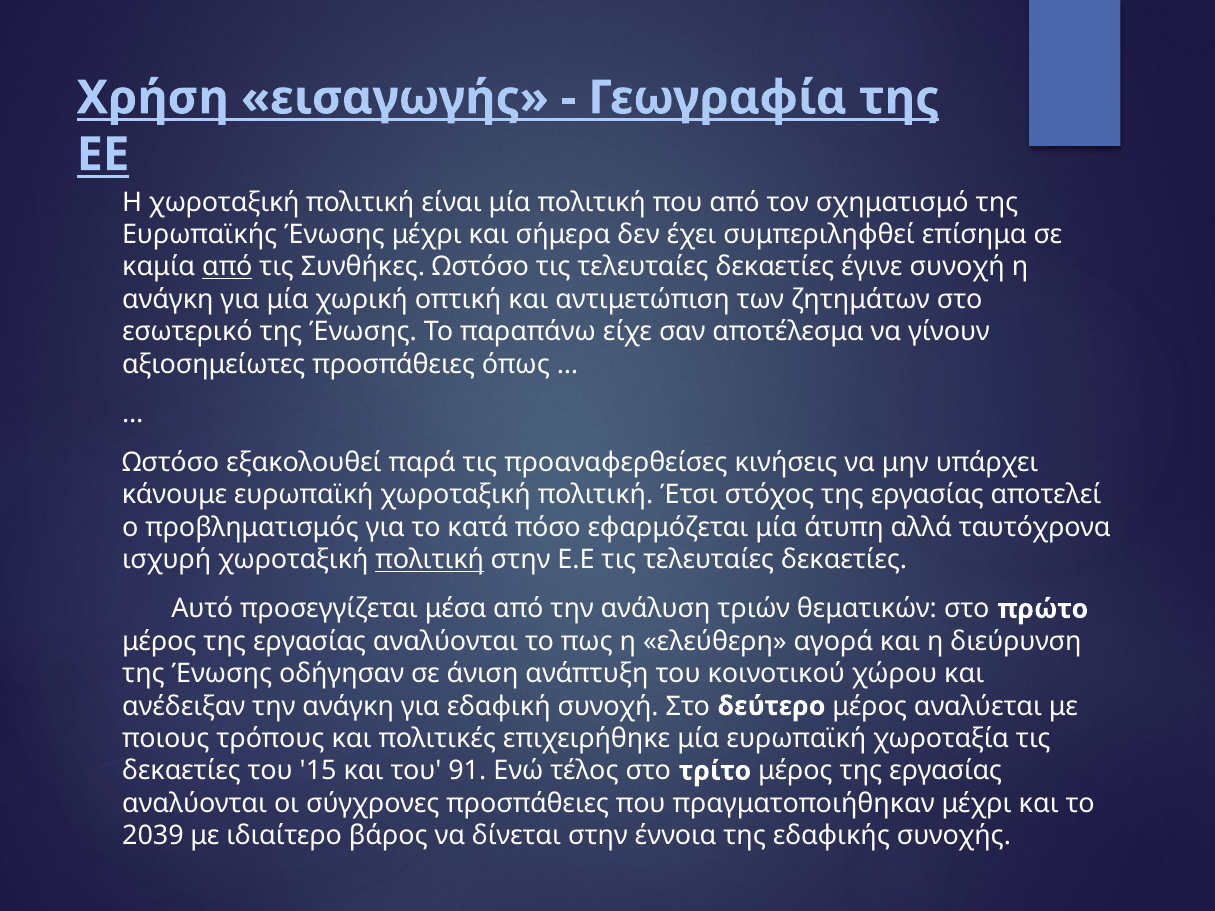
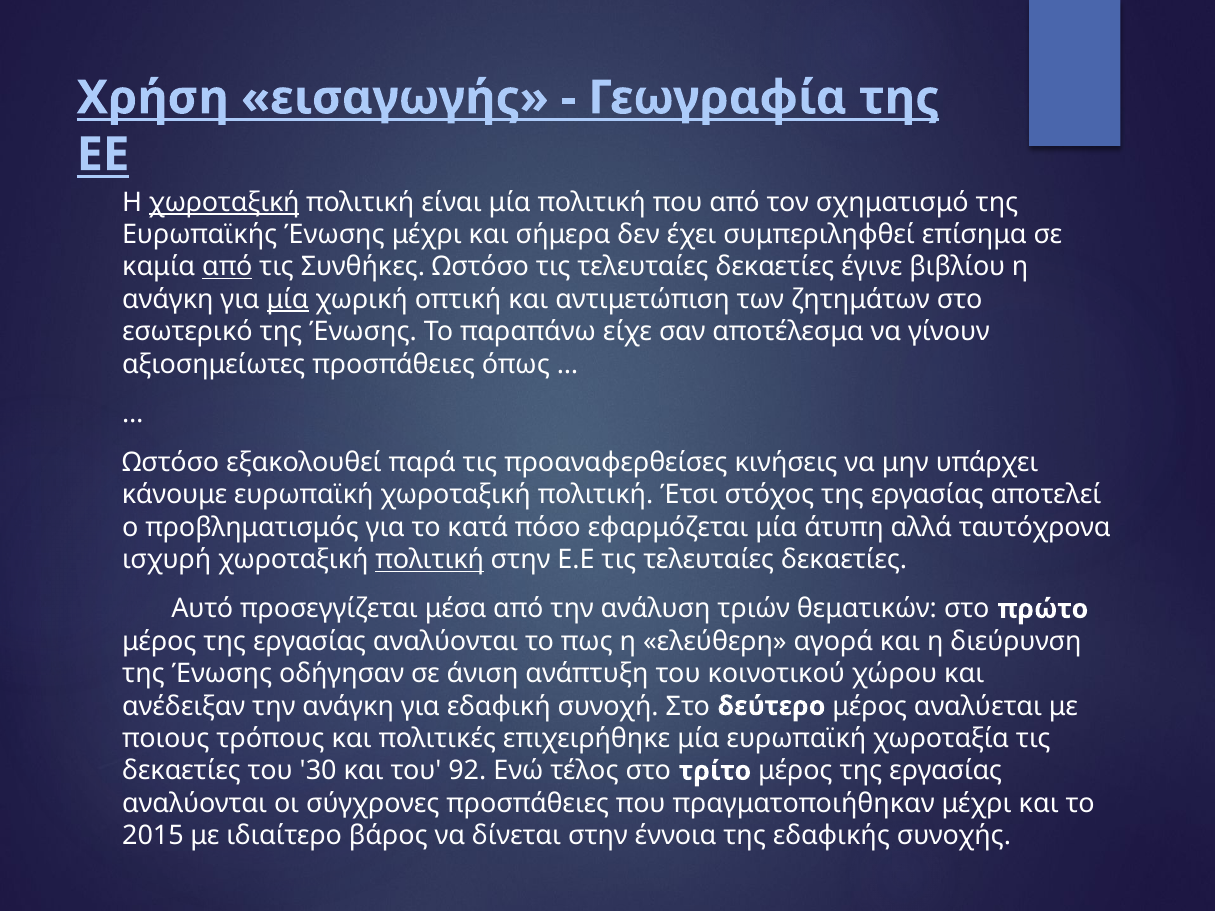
χωροταξική underline: none -> present (224, 202)
έγινε συνοχή: συνοχή -> βιβλίου (957, 267)
μία underline: none -> present (288, 299)
15: 15 -> 30 (318, 771)
91: 91 -> 92 (467, 771)
2039: 2039 -> 2015 (153, 836)
